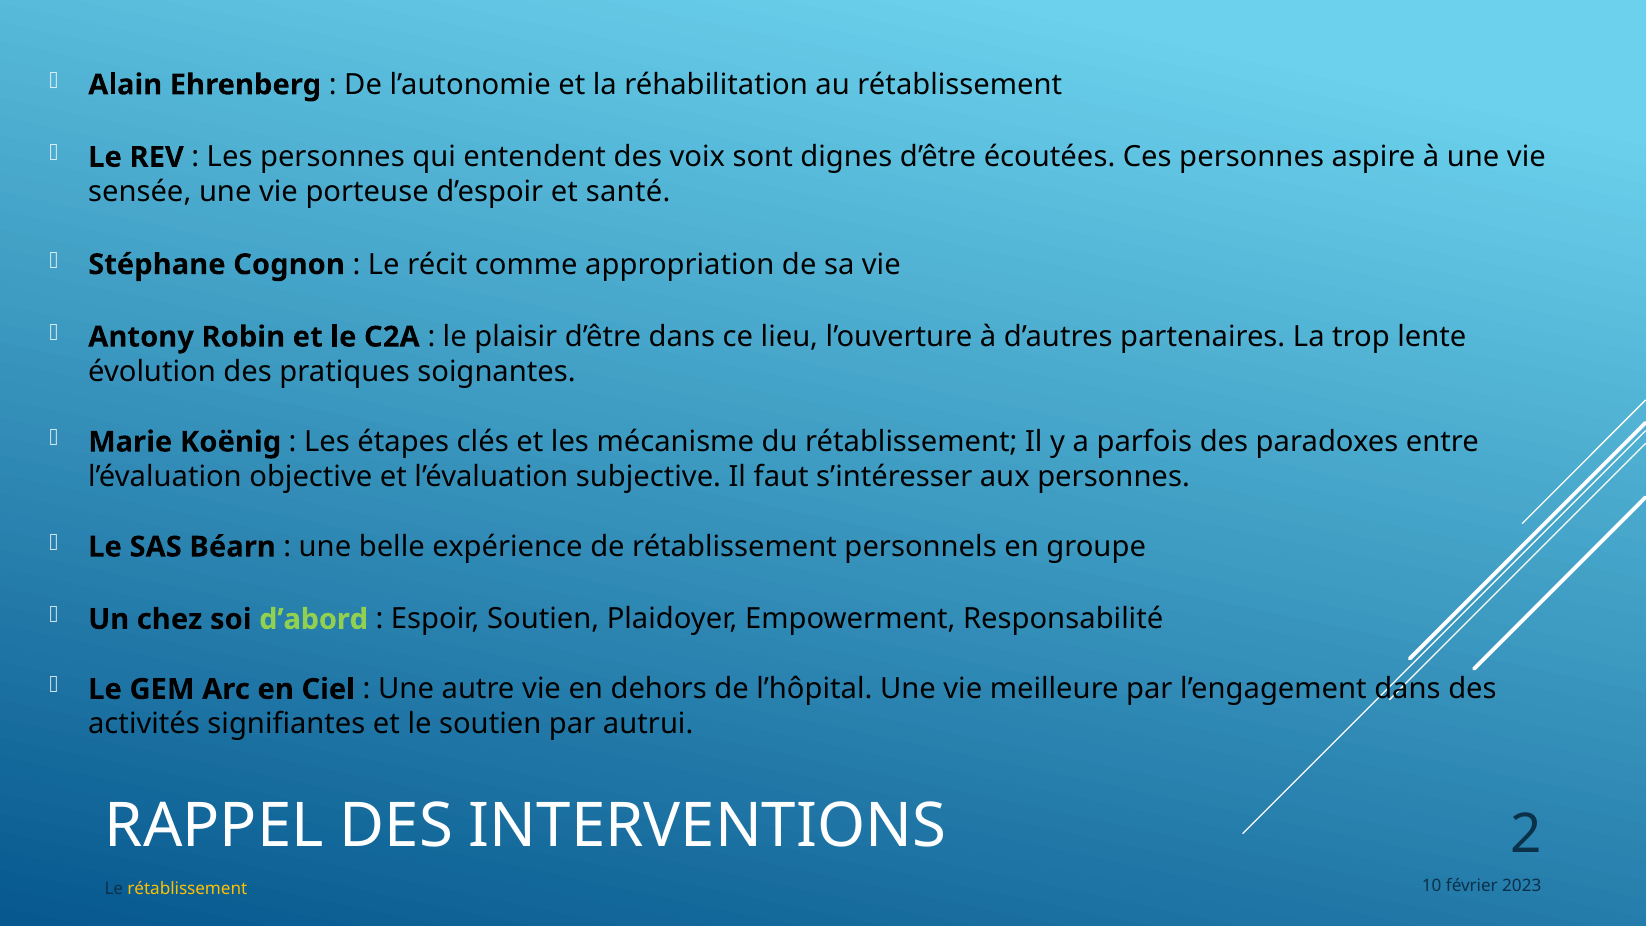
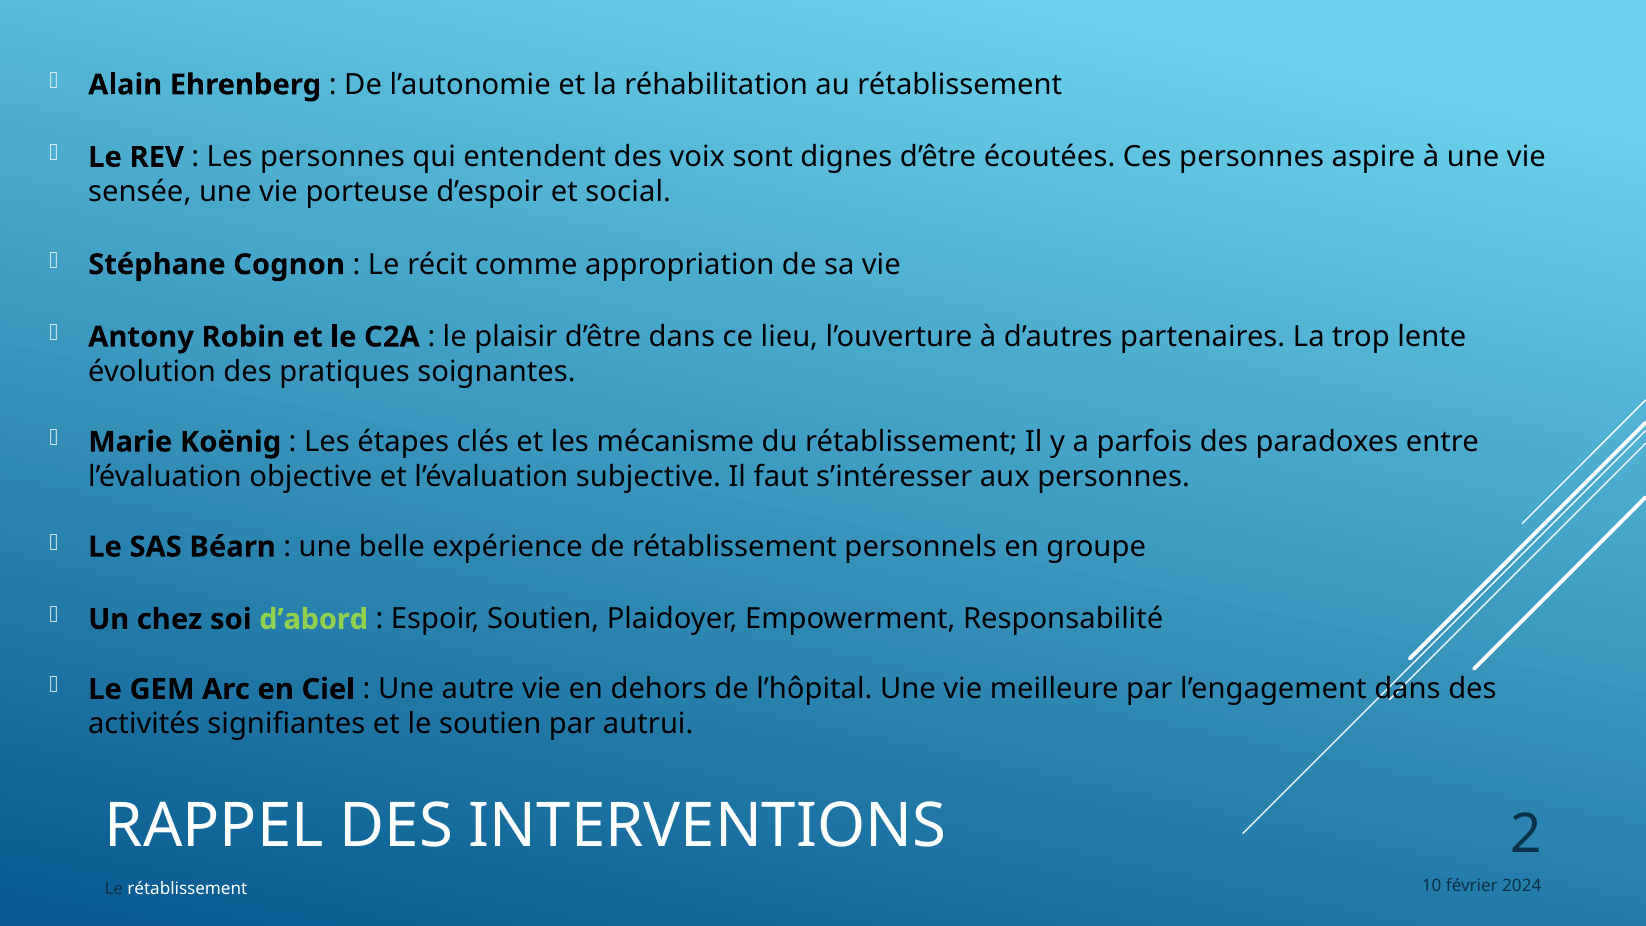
santé: santé -> social (628, 192)
2023: 2023 -> 2024 (1522, 886)
rétablissement colour: yellow -> white (187, 888)
